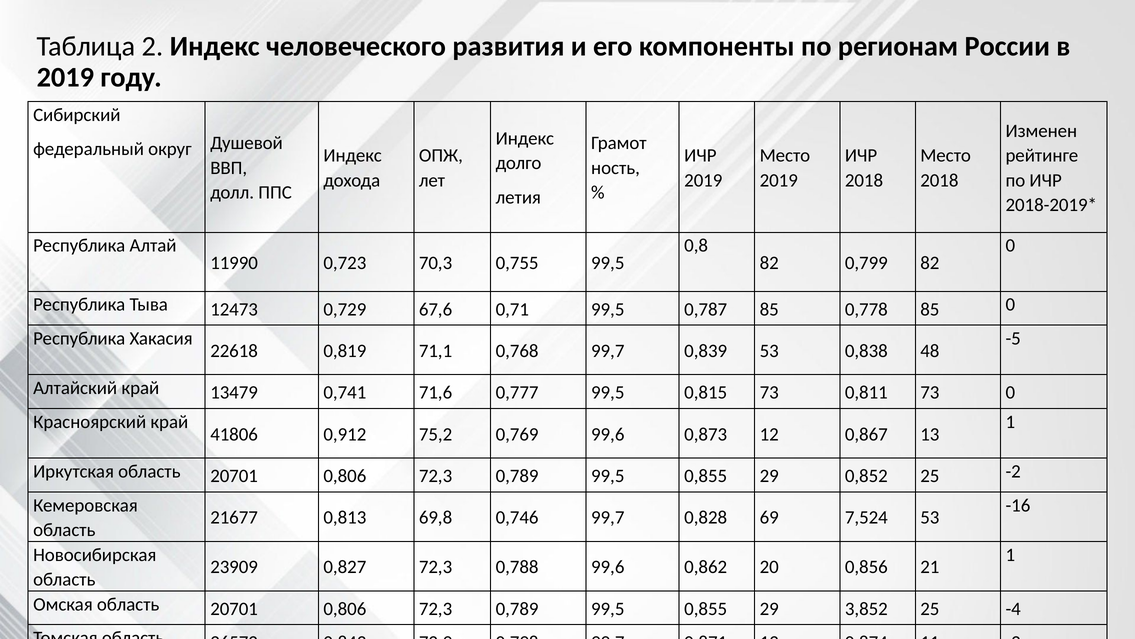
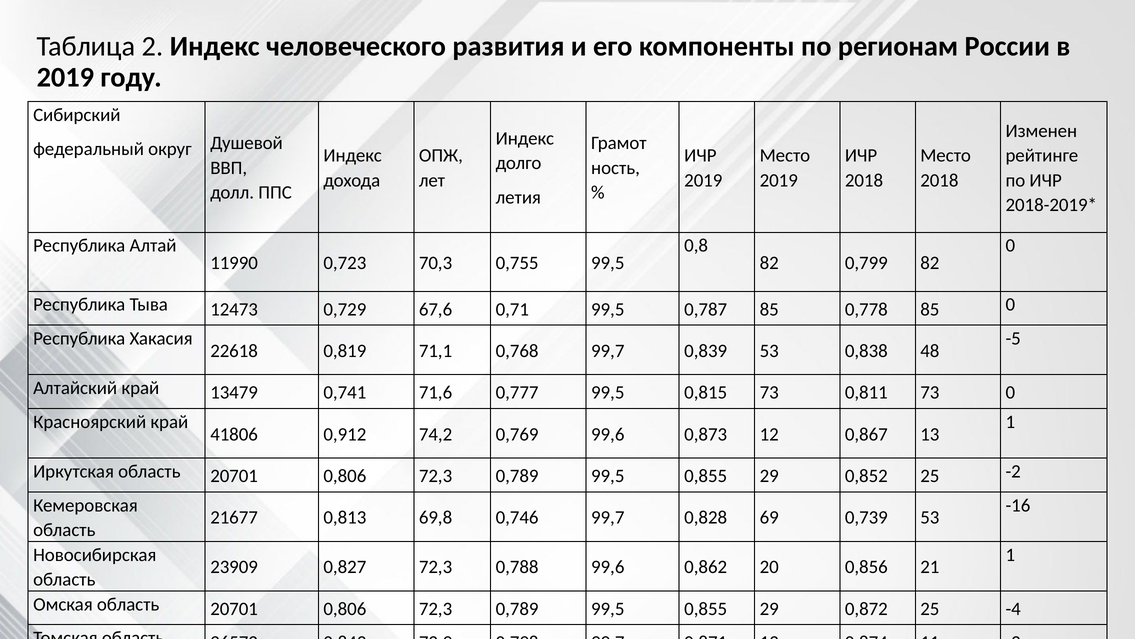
75,2: 75,2 -> 74,2 (436, 434)
7,524: 7,524 -> 0,739 (866, 517)
3,852: 3,852 -> 0,872 (866, 608)
